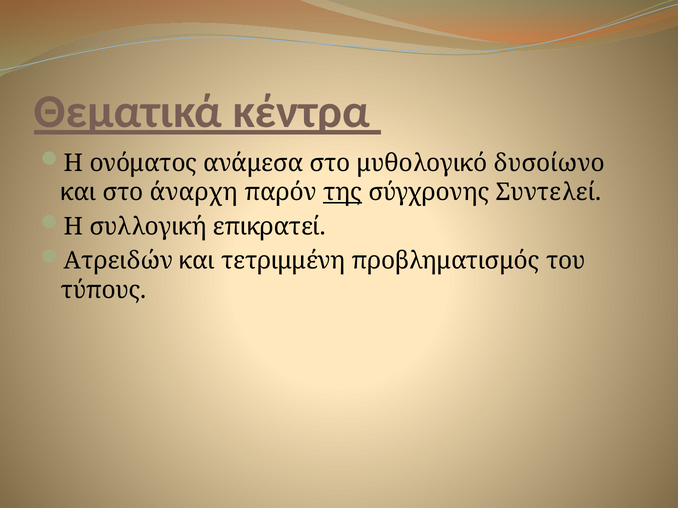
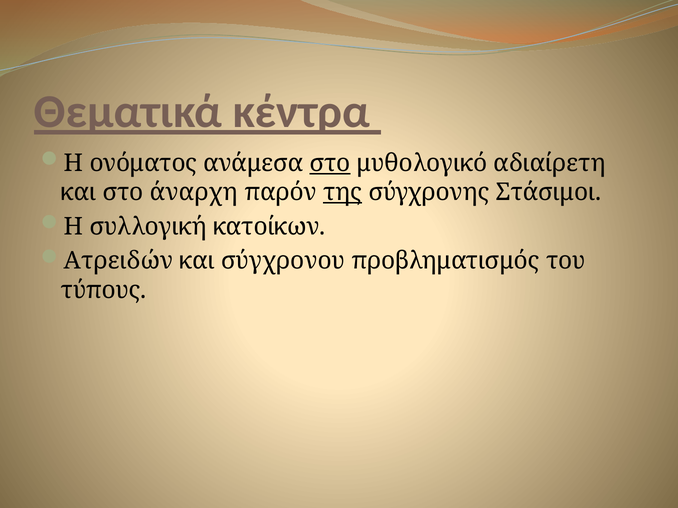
στο underline: none -> present (330, 163)
δυσοίωνο: δυσοίωνο -> αδιαίρετη (550, 163)
Συντελεί: Συντελεί -> Στάσιμοι (549, 193)
επικρατεί: επικρατεί -> κατοίκων (269, 227)
τετριμμένη: τετριμμένη -> σύγχρονου (283, 261)
